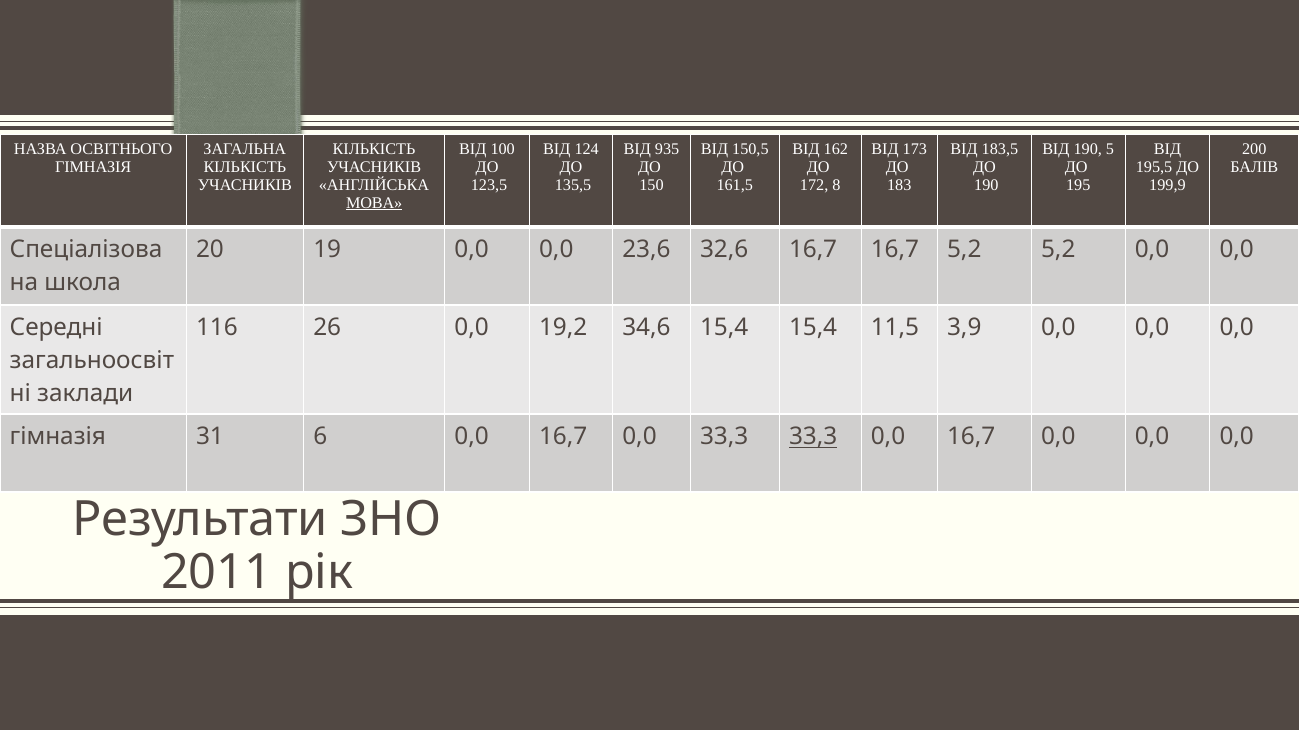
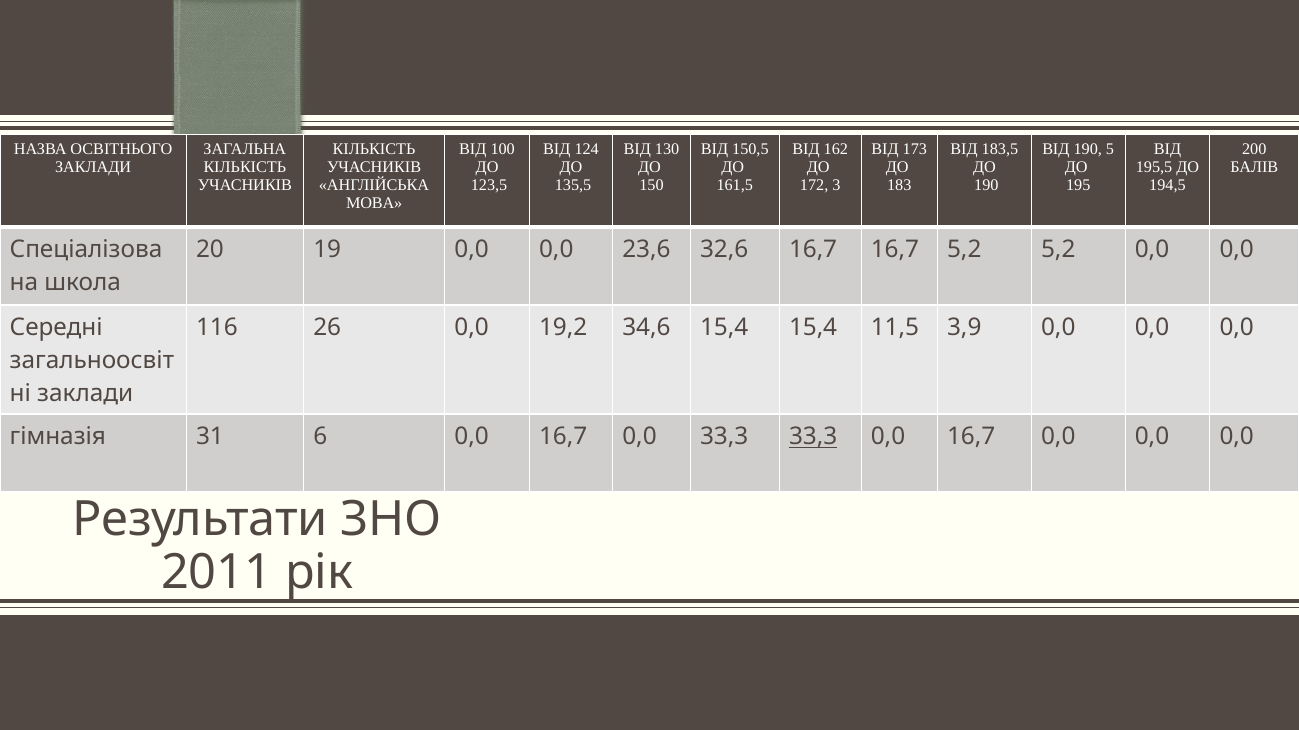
935: 935 -> 130 (667, 149)
ГІМНАЗІЯ: ГІМНАЗІЯ -> ЗАКЛАДИ (93, 167)
8: 8 -> 3 (836, 185)
199,9: 199,9 -> 194,5 (1167, 185)
МОВА underline: present -> none (374, 203)
